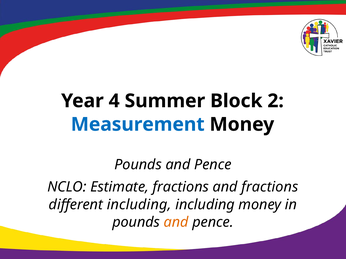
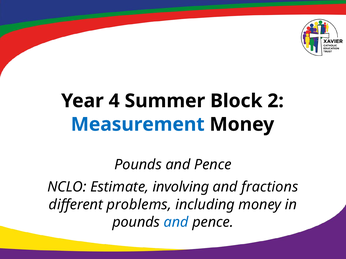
Estimate fractions: fractions -> involving (181, 187)
different including: including -> problems (139, 205)
and colour: orange -> blue (176, 223)
